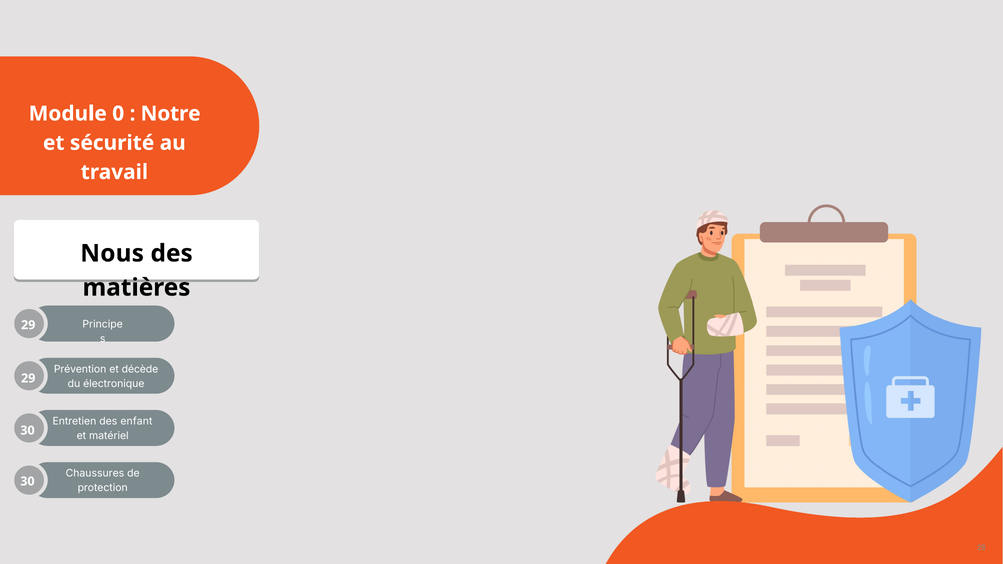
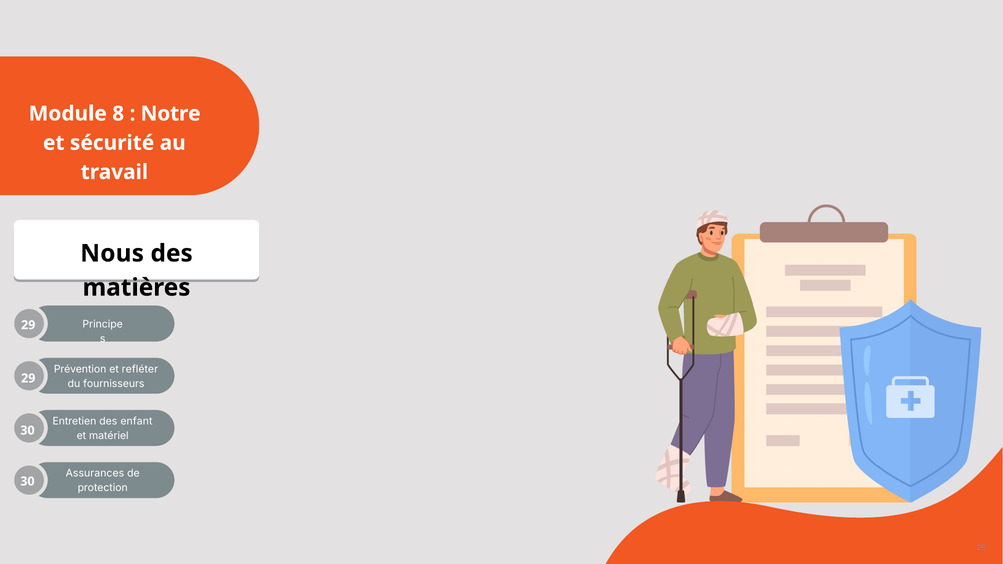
0: 0 -> 8 (118, 114)
décède: décède -> refléter (140, 369)
électronique: électronique -> fournisseurs (114, 384)
Chaussures: Chaussures -> Assurances (95, 473)
